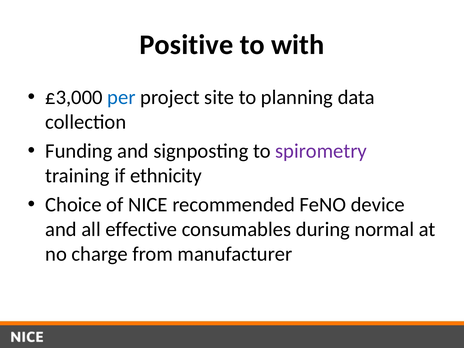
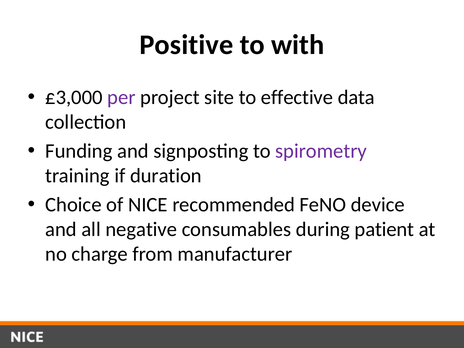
per colour: blue -> purple (121, 97)
planning: planning -> effective (297, 97)
ethnicity: ethnicity -> duration (166, 176)
effective: effective -> negative (141, 229)
normal: normal -> patient (384, 229)
